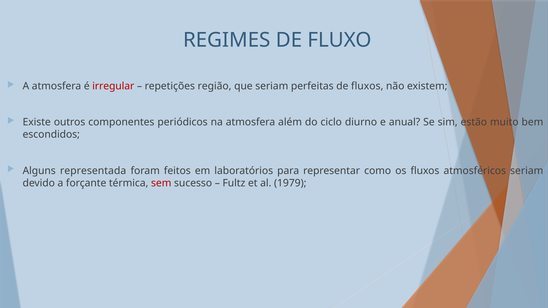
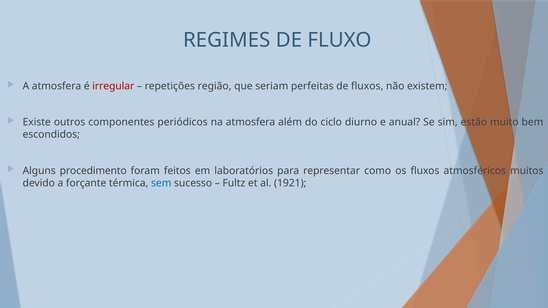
representada: representada -> procedimento (93, 171)
atmosféricos seriam: seriam -> muitos (527, 171)
sem colour: red -> blue (161, 183)
1979: 1979 -> 1921 (290, 183)
